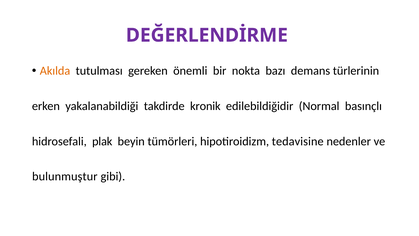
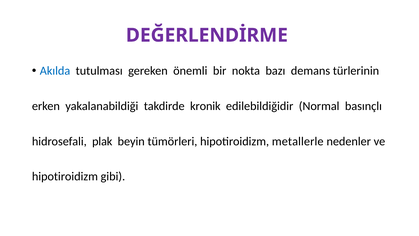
Akılda colour: orange -> blue (55, 71)
tedavisine: tedavisine -> metallerle (298, 141)
bulunmuştur: bulunmuştur -> hipotiroidizm (65, 176)
